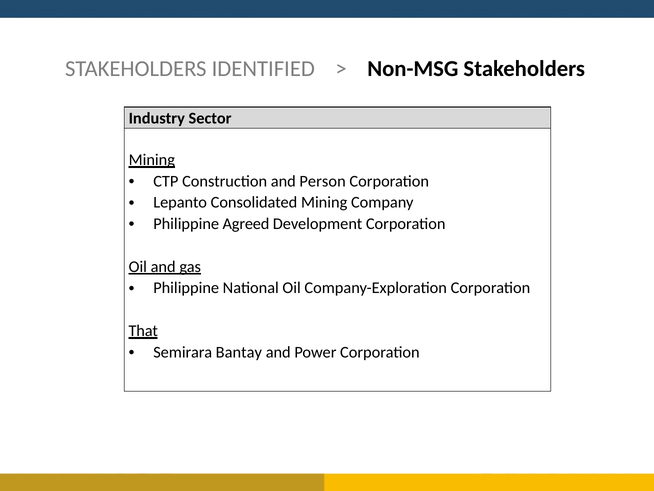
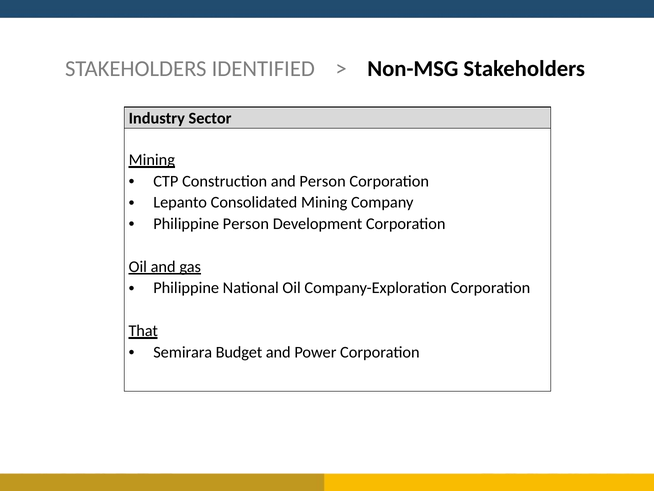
Philippine Agreed: Agreed -> Person (246, 224)
Bantay: Bantay -> Budget (239, 352)
